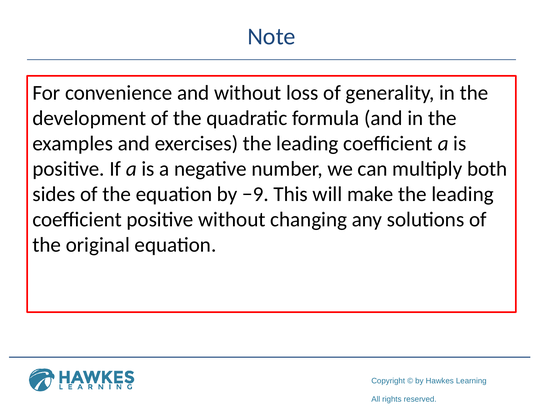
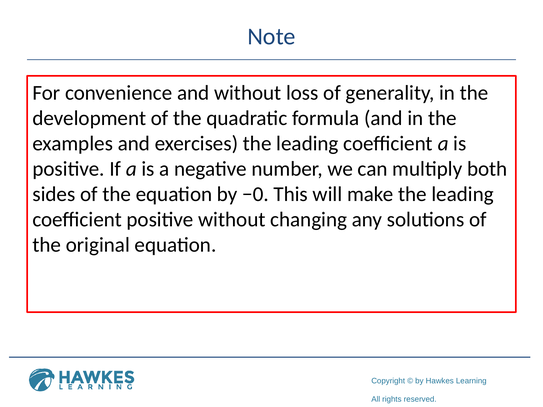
−9: −9 -> −0 (255, 194)
